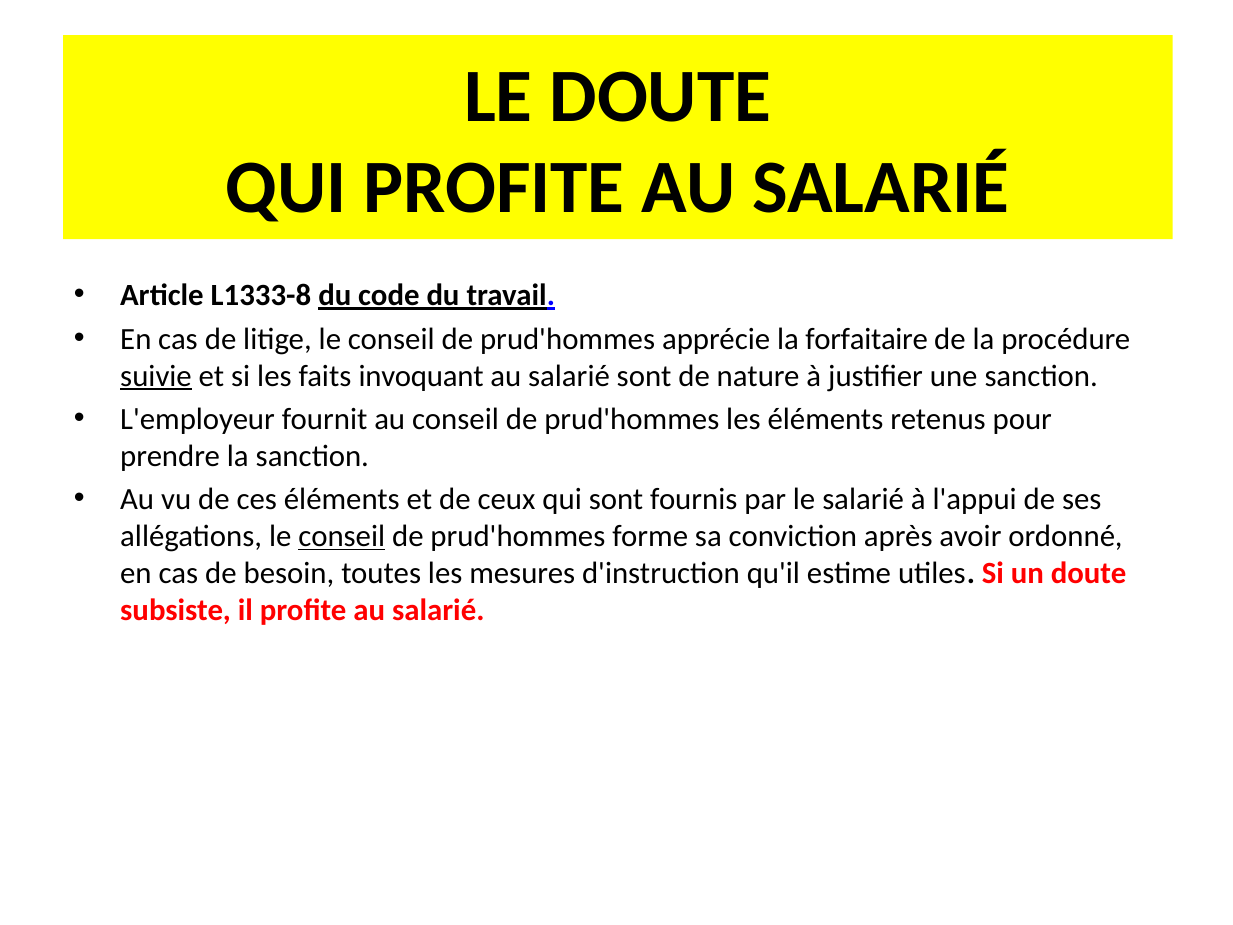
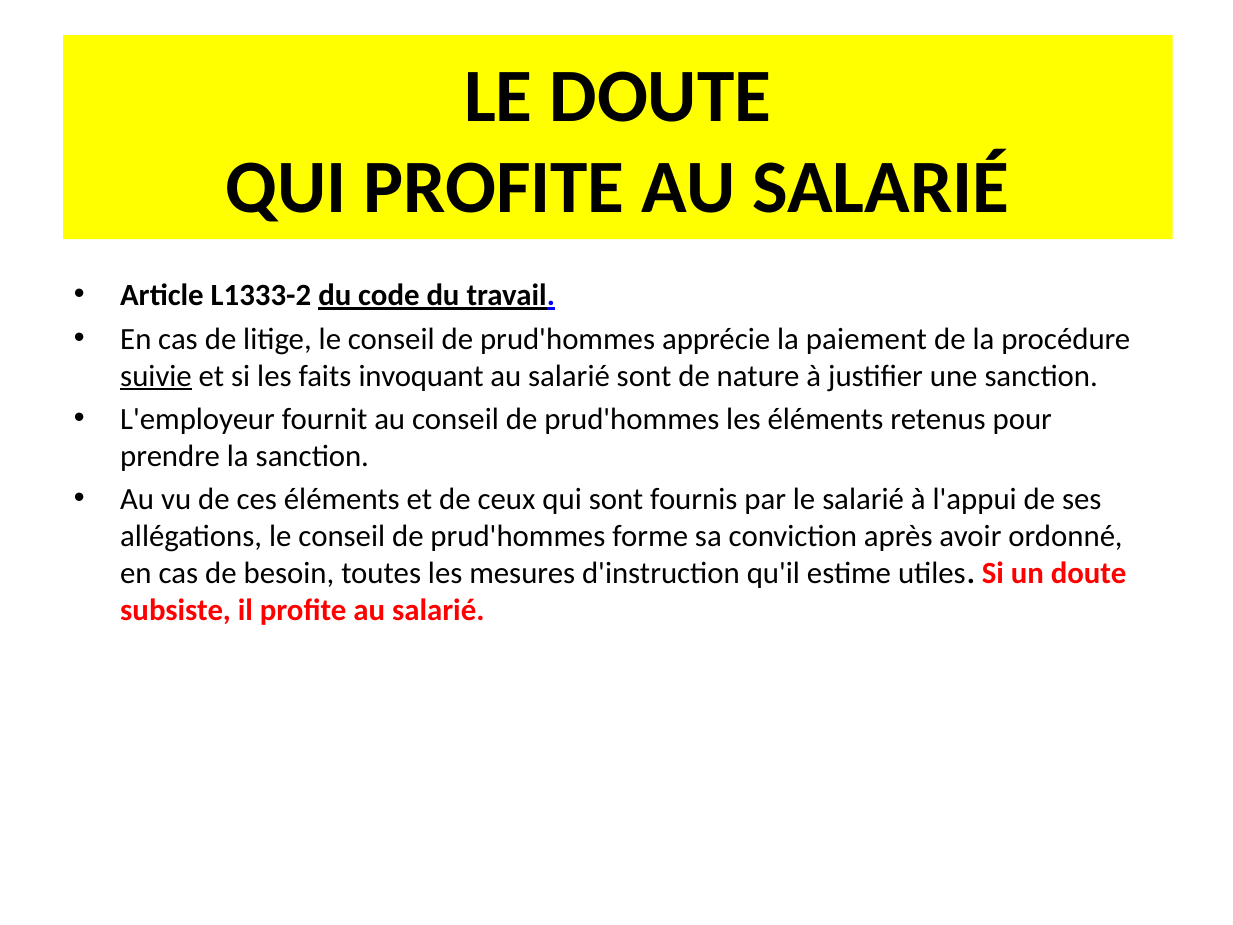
L1333-8: L1333-8 -> L1333-2 (261, 295)
forfaitaire: forfaitaire -> paiement (866, 339)
conseil underline: present -> none (342, 536)
